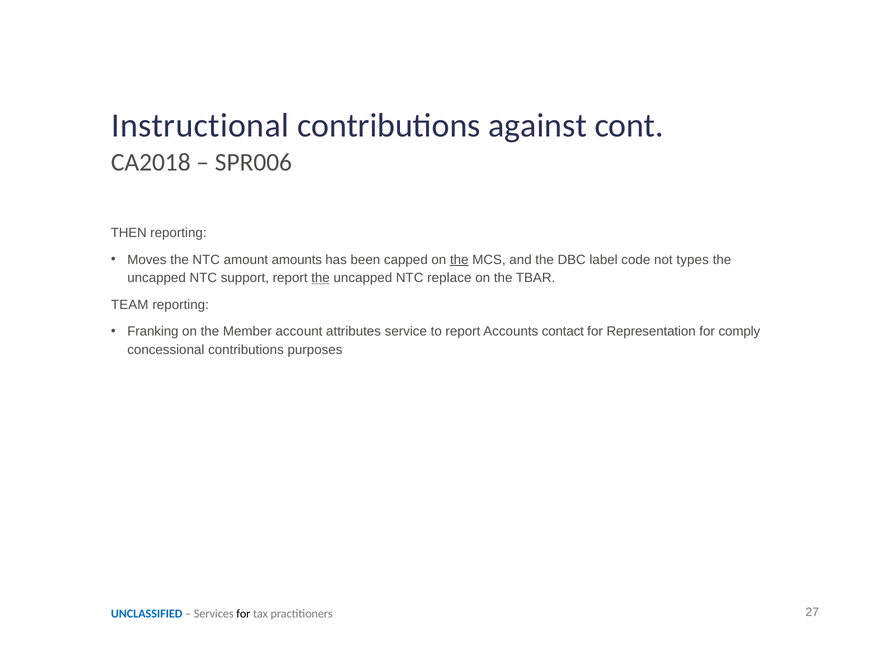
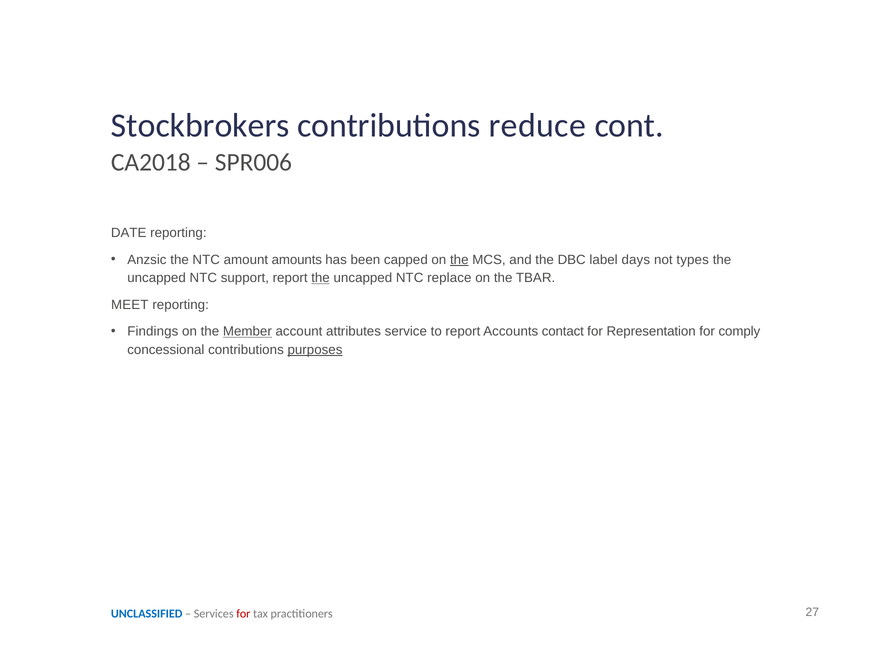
Instructional: Instructional -> Stockbrokers (200, 126)
against: against -> reduce (537, 126)
THEN: THEN -> DATE (129, 233)
Moves: Moves -> Anzsic (147, 260)
code: code -> days (636, 260)
TEAM: TEAM -> MEET (130, 305)
Franking: Franking -> Findings (153, 331)
Member underline: none -> present (247, 331)
purposes underline: none -> present (315, 350)
for colour: black -> red (243, 614)
